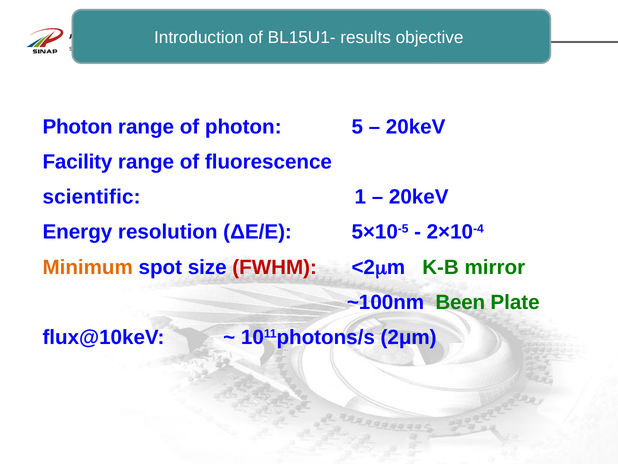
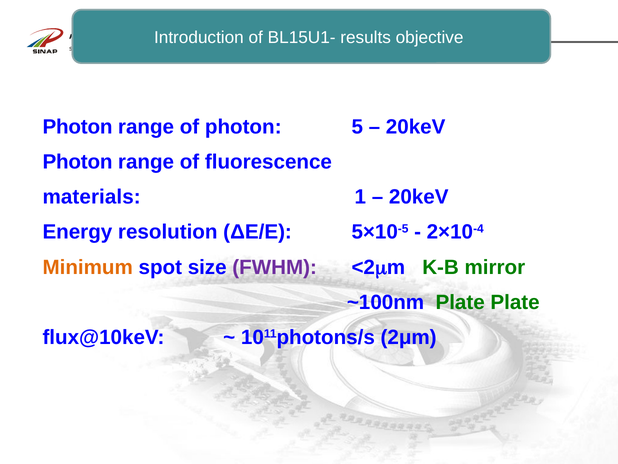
Facility: Facility -> Photon (77, 162)
scientific: scientific -> materials (92, 197)
FWHM colour: red -> purple (275, 267)
~100nm Been: Been -> Plate (460, 302)
